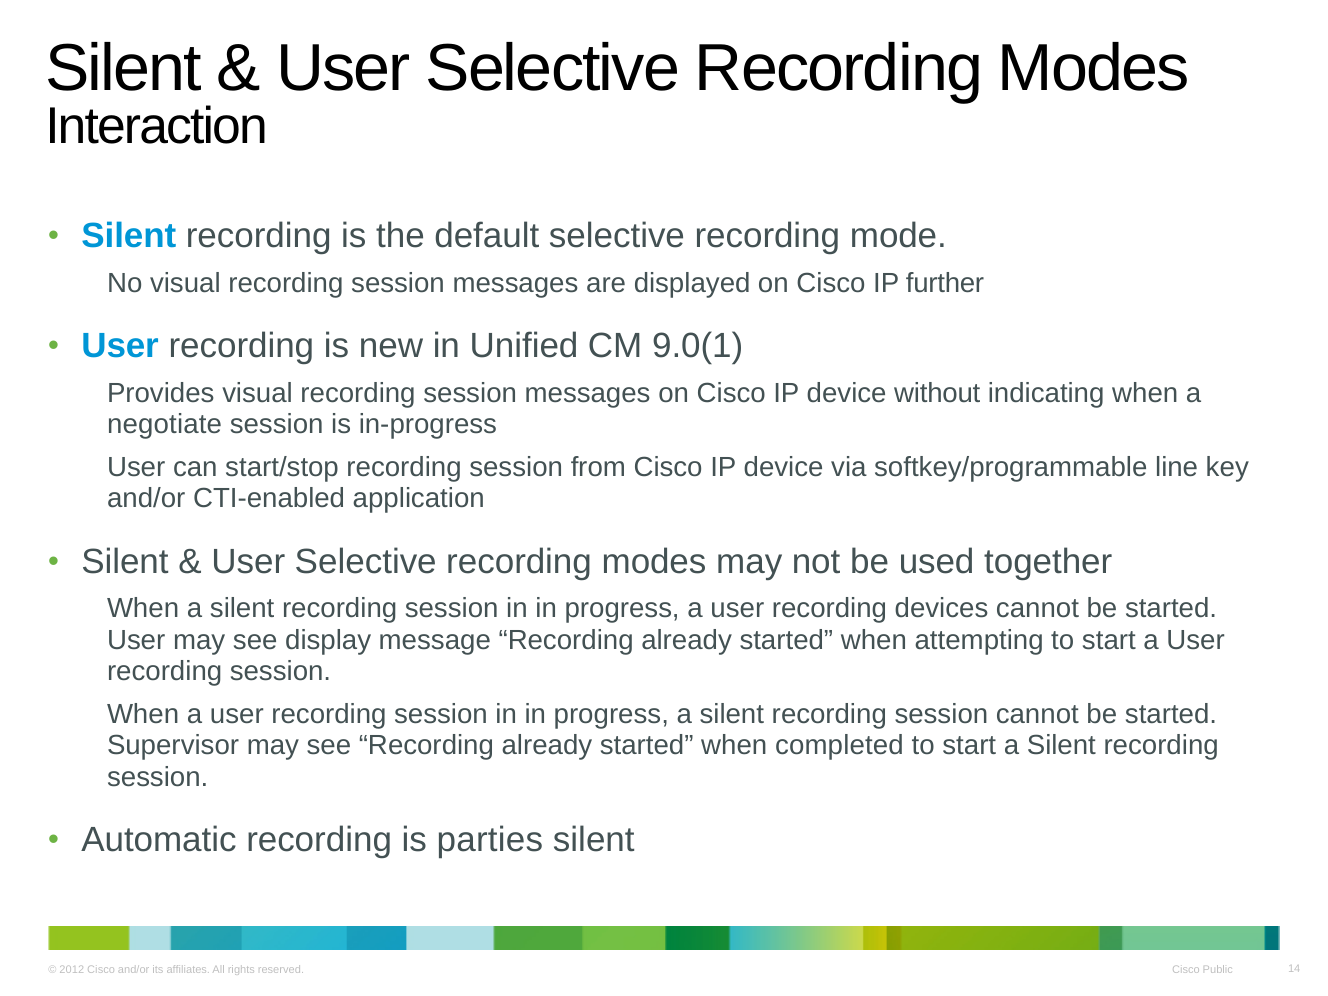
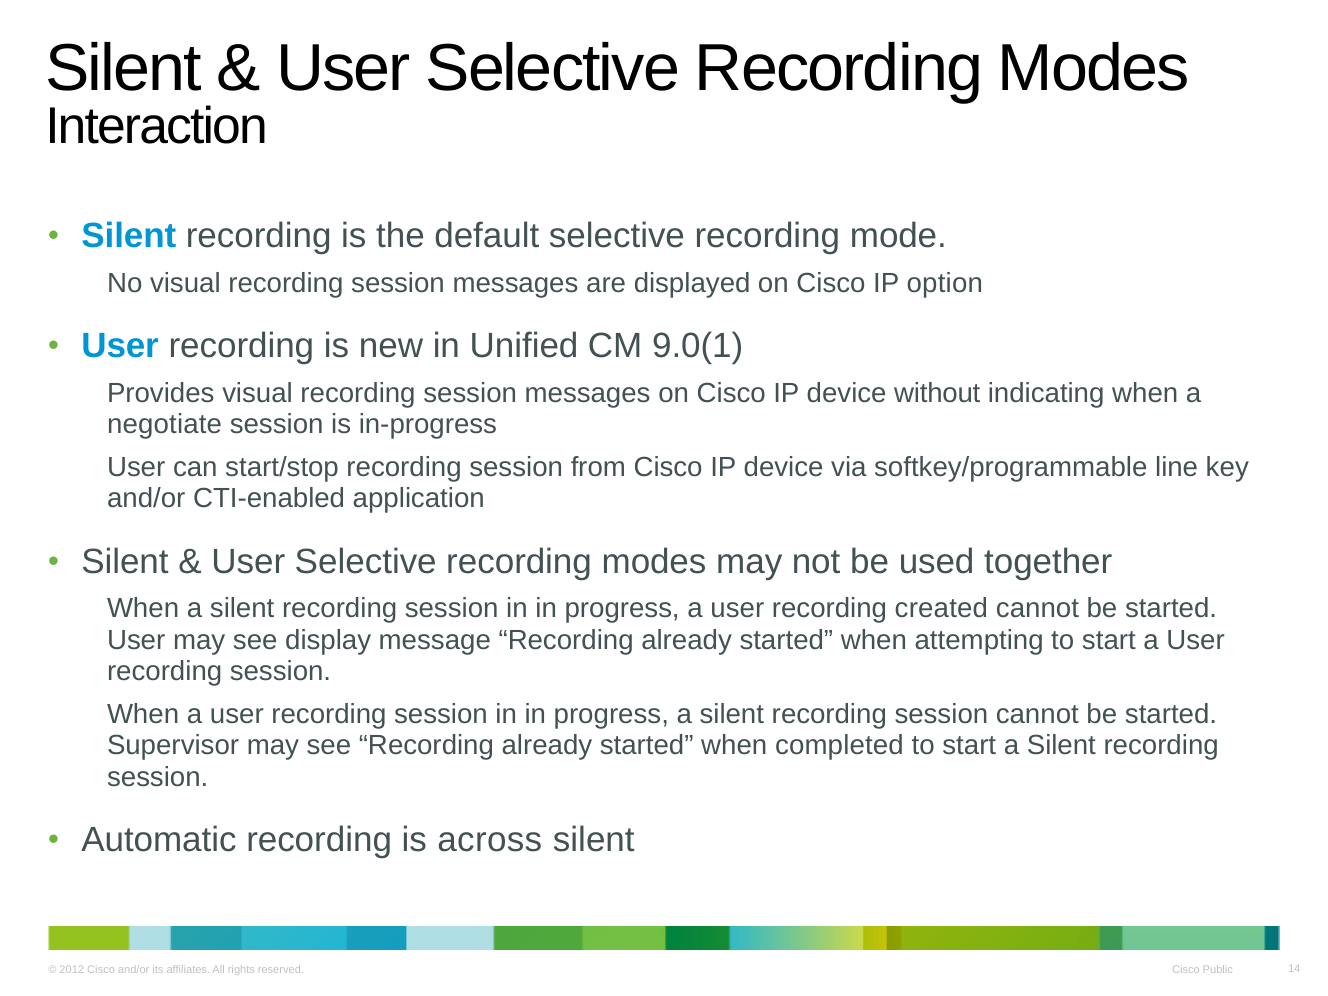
further: further -> option (945, 283)
devices: devices -> created (941, 608)
parties: parties -> across (490, 840)
